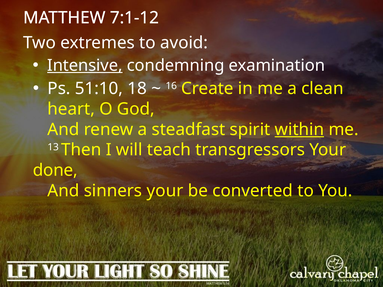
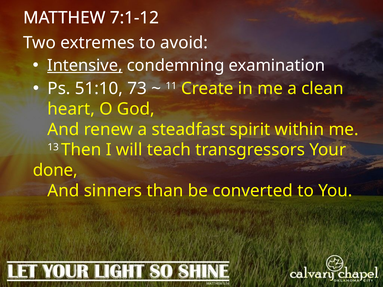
18: 18 -> 73 (137, 89)
16: 16 -> 11 (171, 86)
within underline: present -> none (299, 130)
sinners your: your -> than (165, 191)
